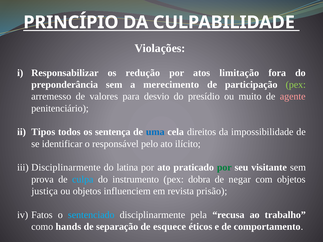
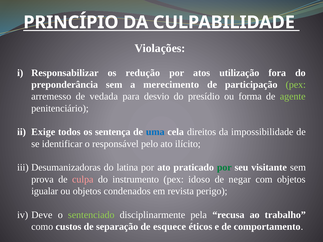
limitação: limitação -> utilização (239, 73)
valores: valores -> vedada (104, 97)
muito: muito -> forma (250, 97)
agente colour: pink -> light green (293, 97)
Tipos: Tipos -> Exige (43, 132)
Disciplinarmente: Disciplinarmente -> Desumanizadoras (66, 168)
culpa colour: light blue -> pink (83, 179)
dobra: dobra -> idoso (199, 179)
justiça: justiça -> igualar (45, 191)
influenciem: influenciem -> condenados (127, 191)
prisão: prisão -> perigo (212, 191)
Fatos: Fatos -> Deve (42, 215)
sentenciado colour: light blue -> light green (91, 215)
hands: hands -> custos (68, 227)
